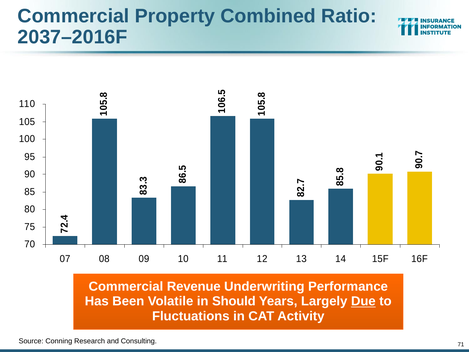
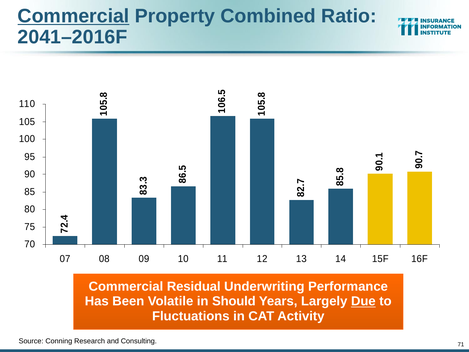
Commercial underline: none -> present (74, 16)
2037–2016F: 2037–2016F -> 2041–2016F (72, 37)
Revenue: Revenue -> Residual (194, 286)
